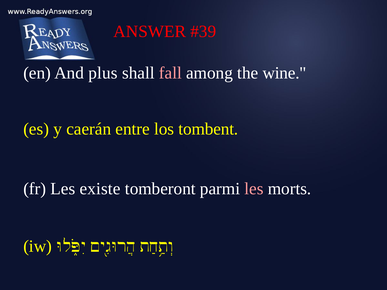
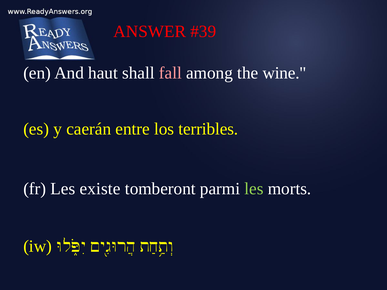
plus: plus -> haut (103, 73)
tombent: tombent -> terribles (208, 129)
les colour: pink -> light green (254, 189)
